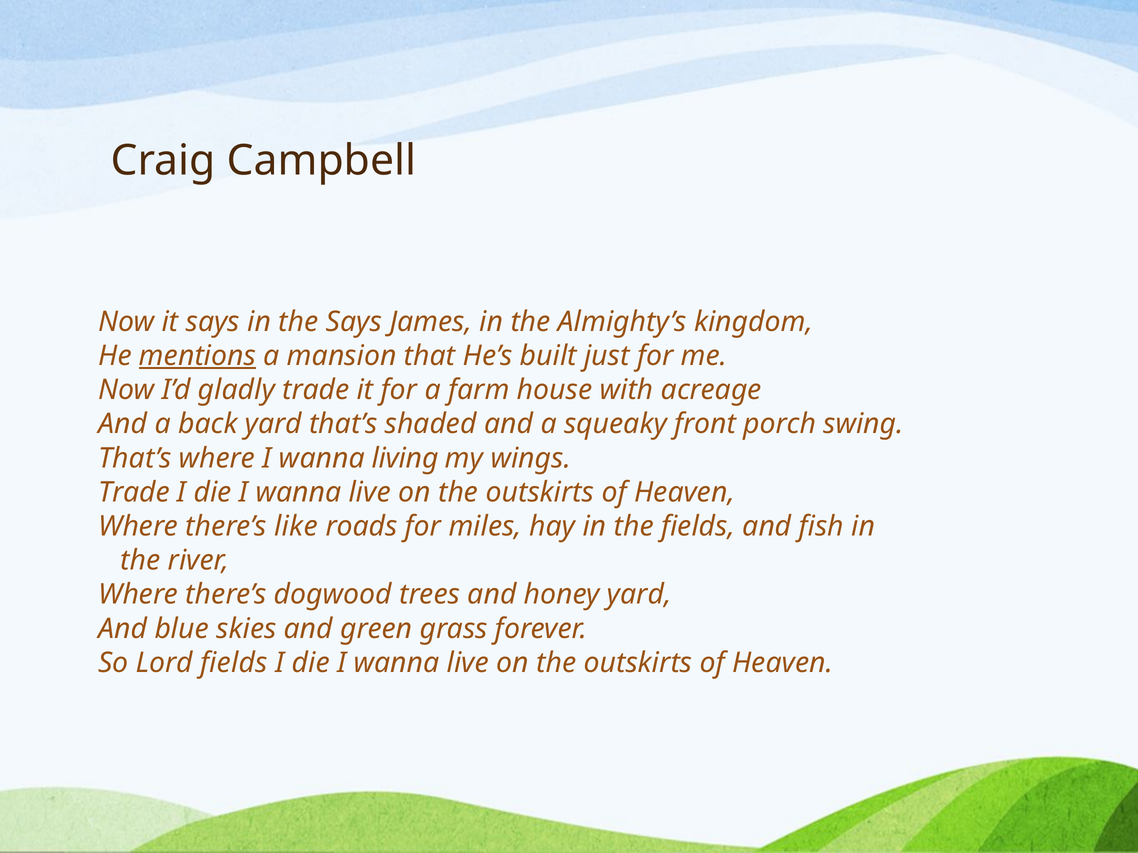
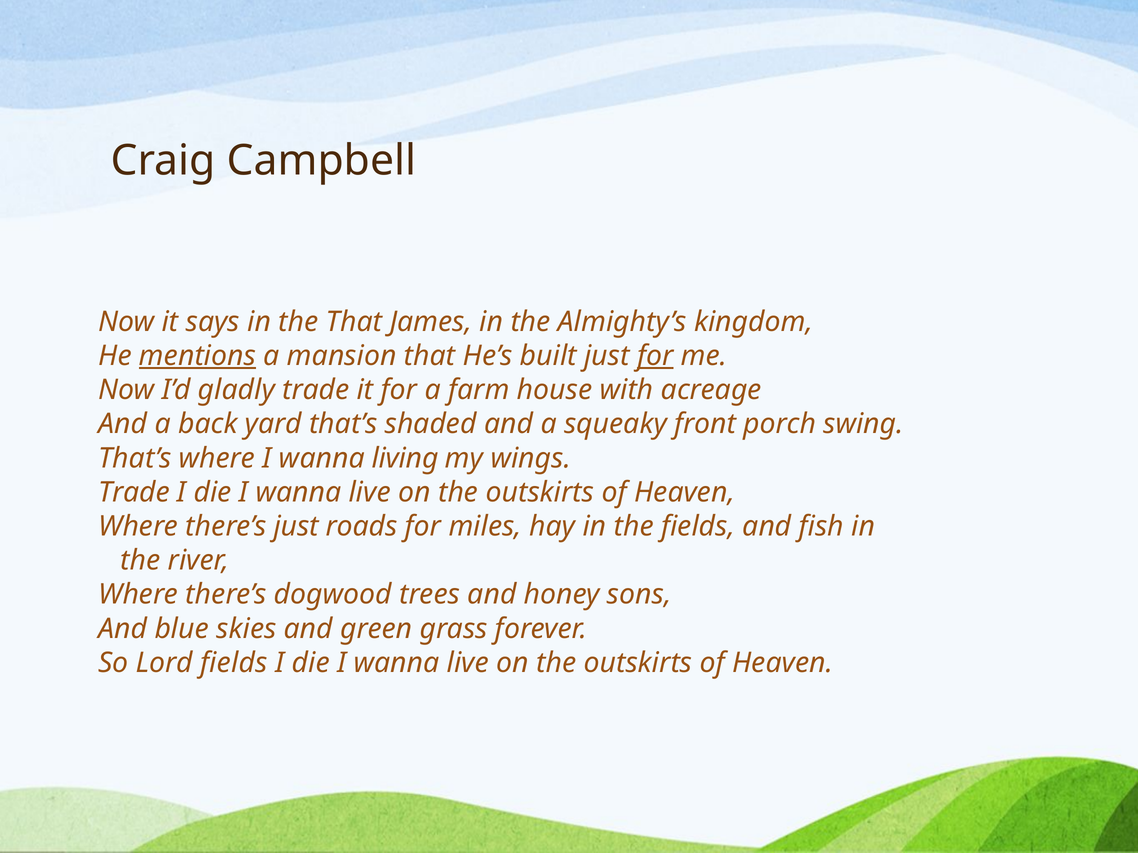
the Says: Says -> That (354, 322)
for underline: none -> present (655, 356)
there’s like: like -> just (296, 527)
honey yard: yard -> sons (639, 595)
